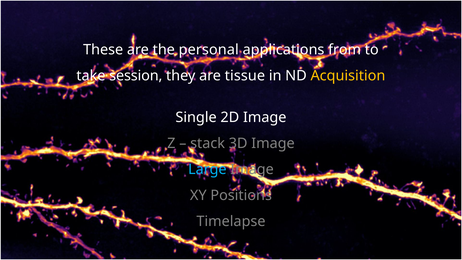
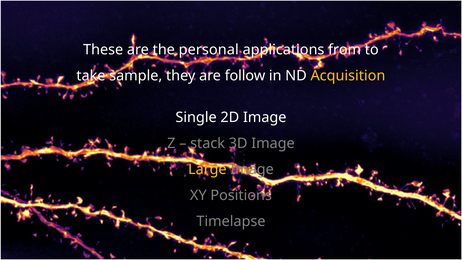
session: session -> sample (136, 76)
tissue: tissue -> follow (245, 76)
Large colour: light blue -> yellow (207, 169)
